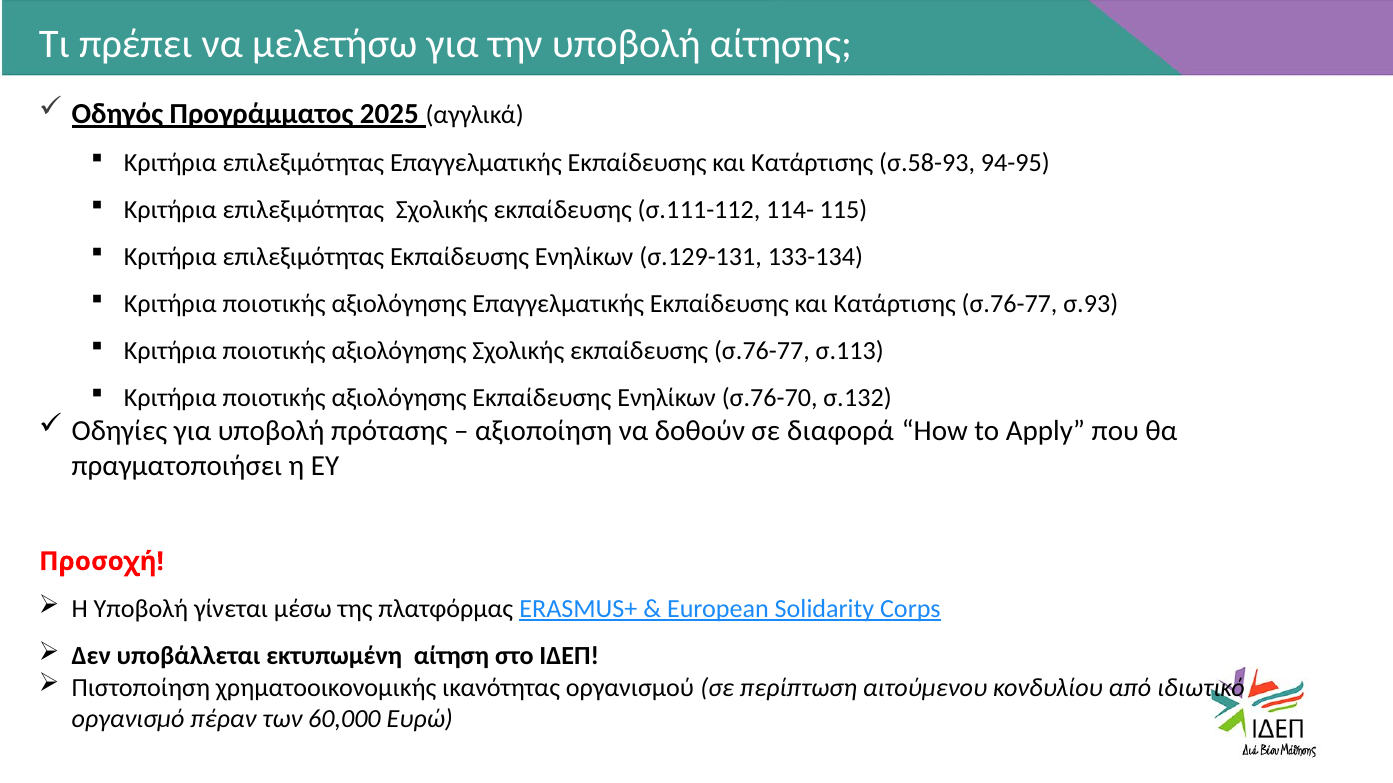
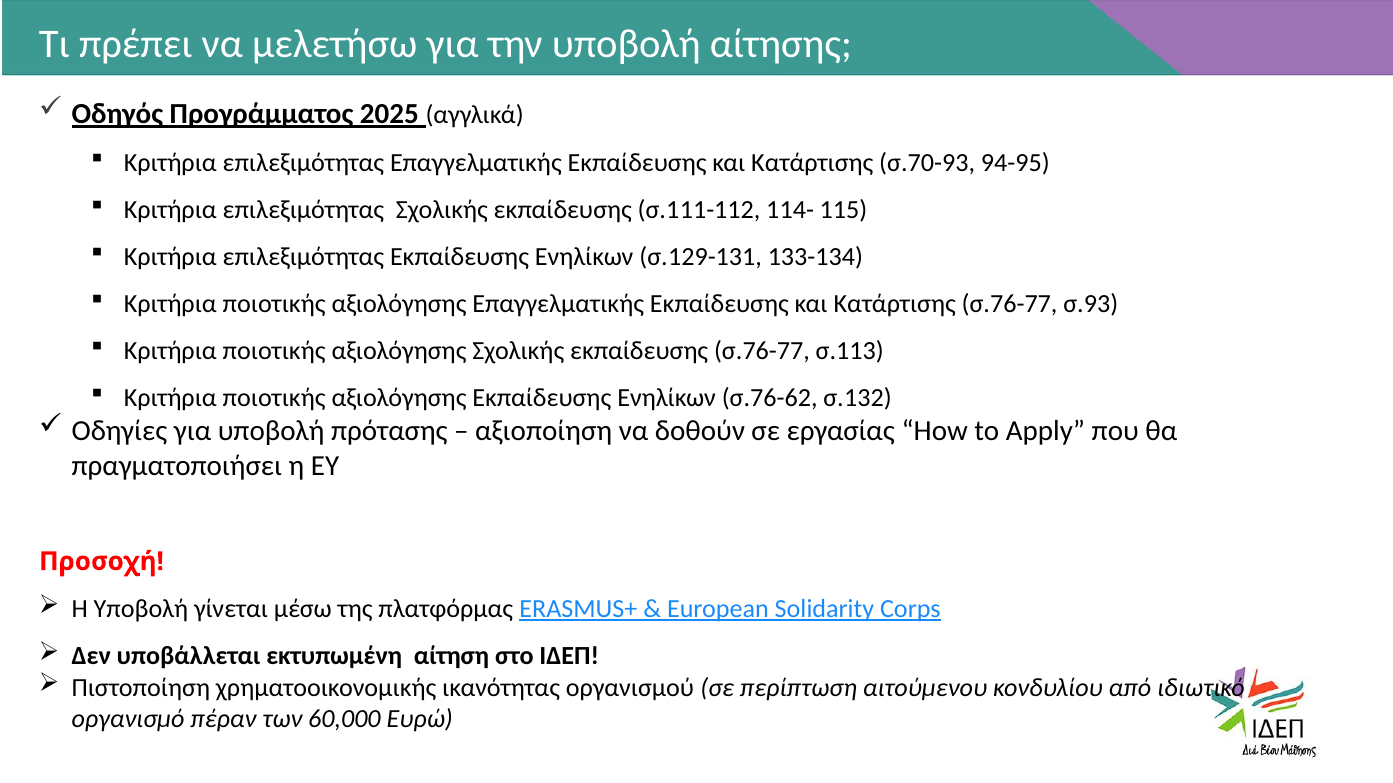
σ.58-93: σ.58-93 -> σ.70-93 (927, 163)
σ.76-70: σ.76-70 -> σ.76-62 (770, 398)
διαφορά: διαφορά -> εργασίας (841, 431)
